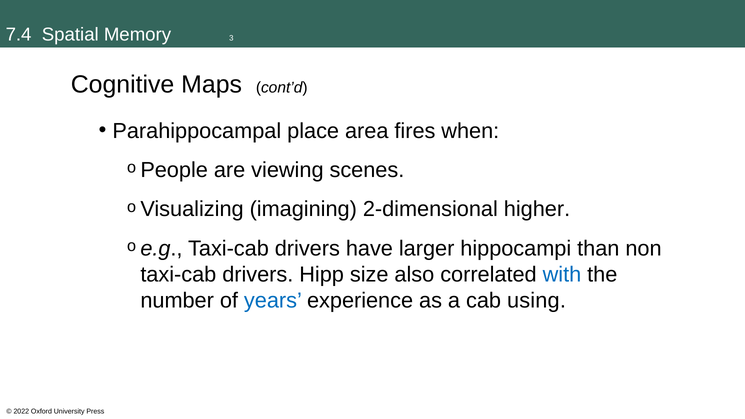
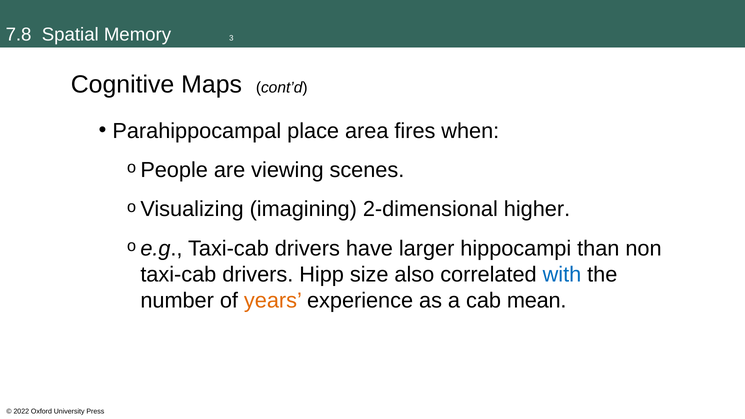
7.4: 7.4 -> 7.8 (19, 35)
years colour: blue -> orange (273, 301)
using: using -> mean (537, 301)
